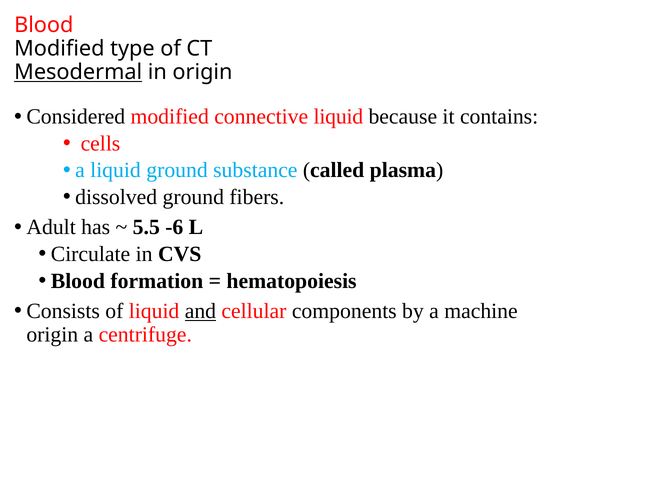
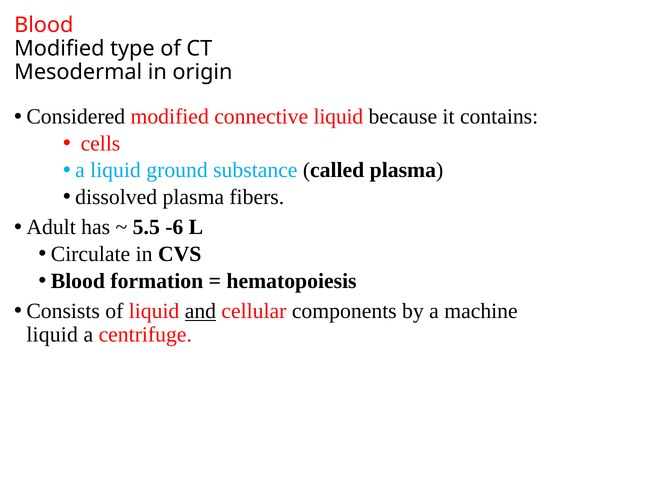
Mesodermal underline: present -> none (78, 72)
dissolved ground: ground -> plasma (193, 197)
origin: origin -> liquid (52, 335)
